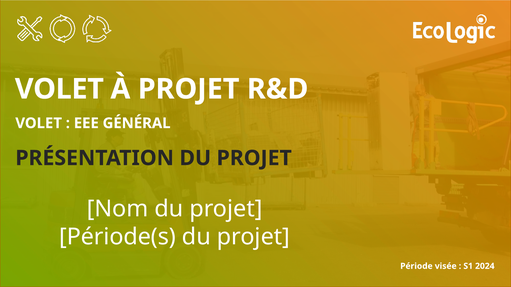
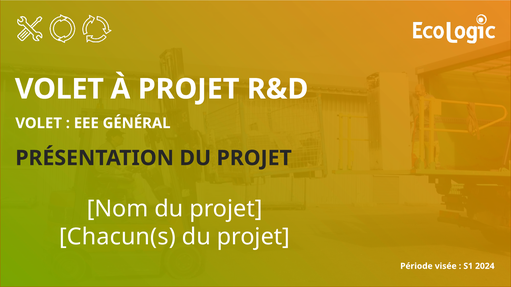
Période(s: Période(s -> Chacun(s (117, 237)
